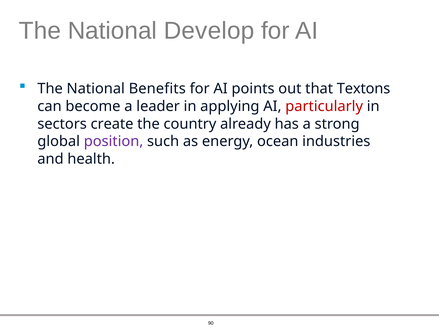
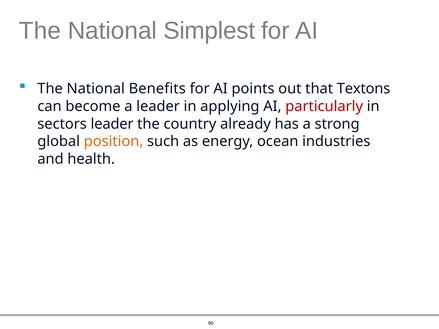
Develop: Develop -> Simplest (209, 31)
sectors create: create -> leader (112, 124)
position colour: purple -> orange (114, 142)
